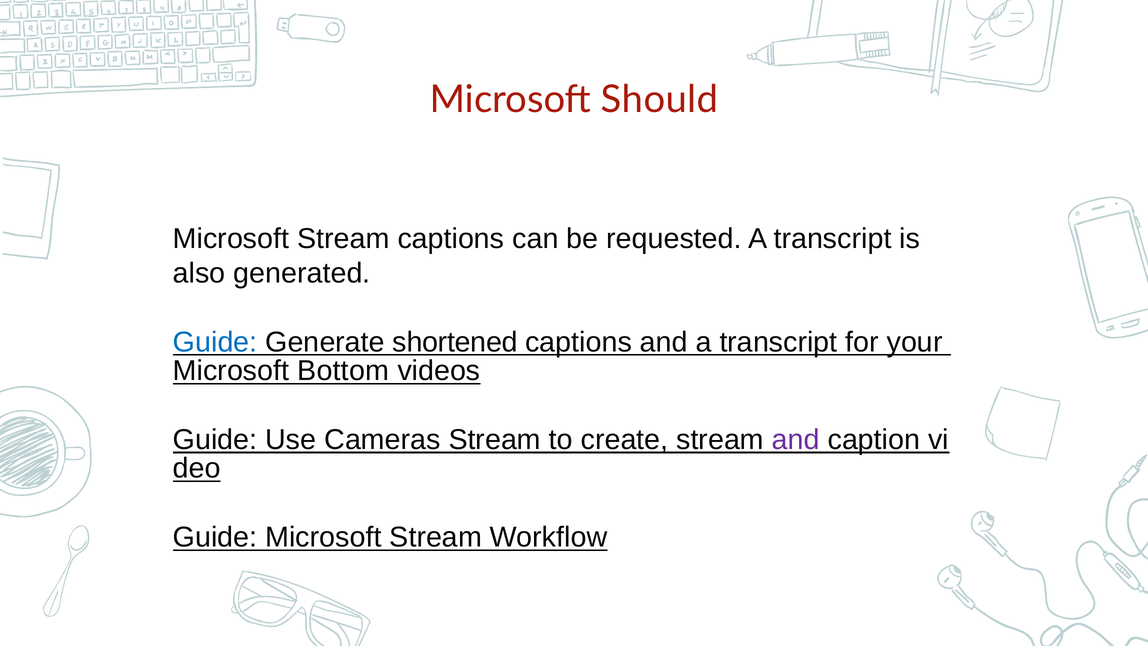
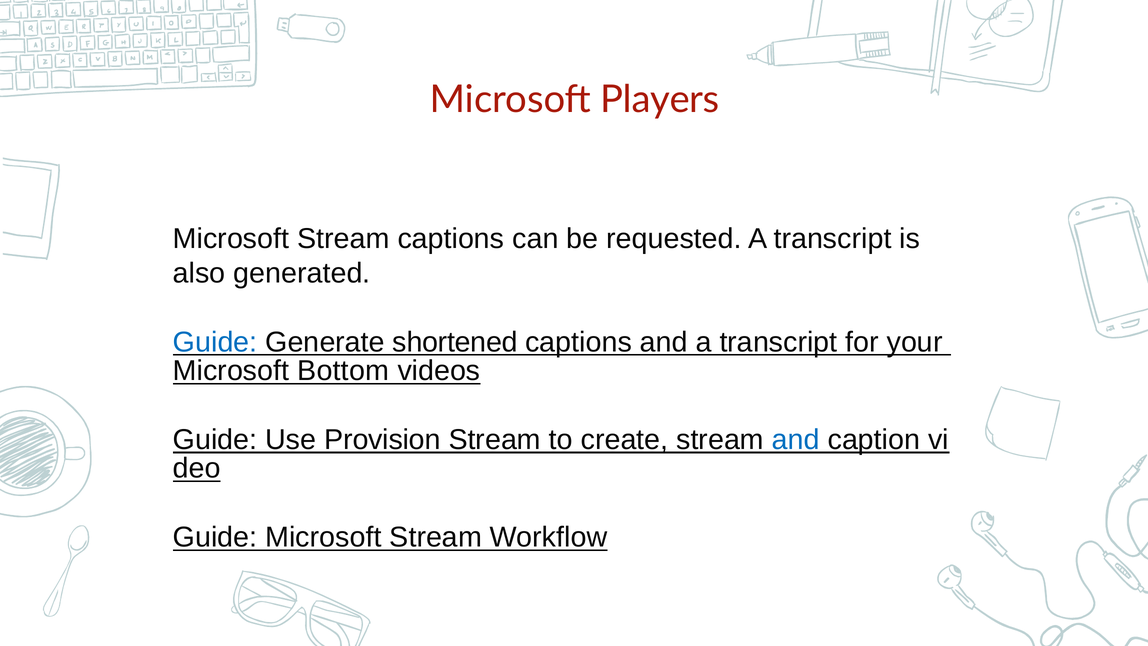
Should: Should -> Players (660, 100)
Cameras: Cameras -> Provision (382, 440)
and colour: purple -> blue (796, 440)
